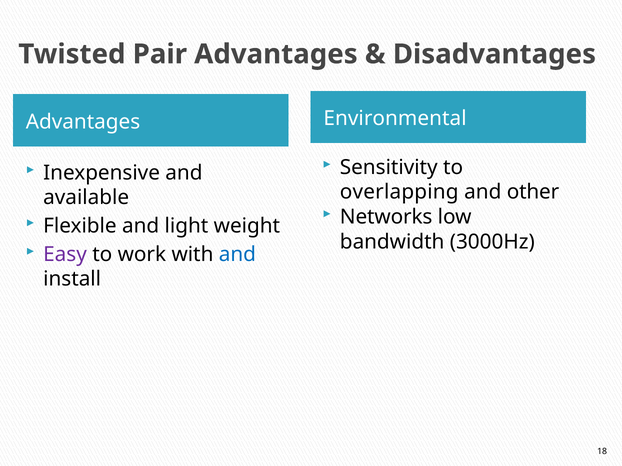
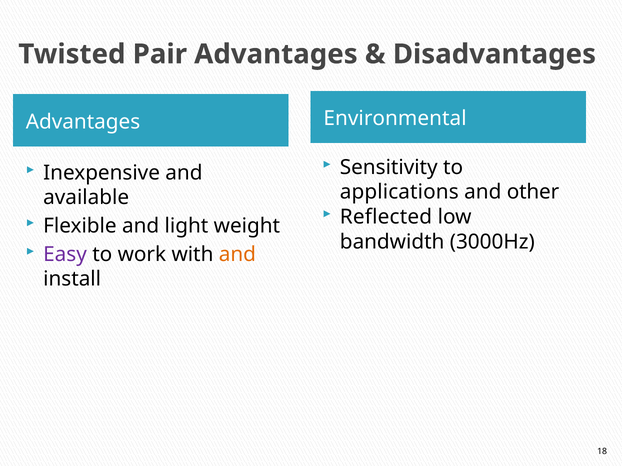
overlapping: overlapping -> applications (399, 192)
Networks: Networks -> Reflected (386, 217)
and colour: blue -> orange (237, 254)
